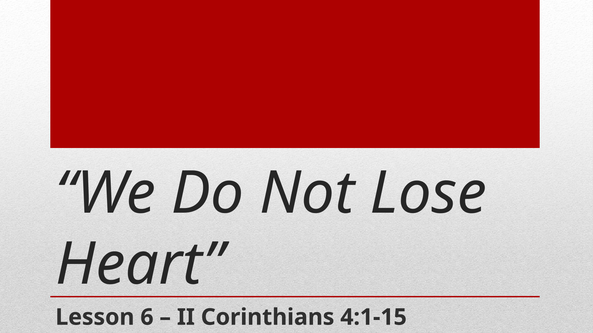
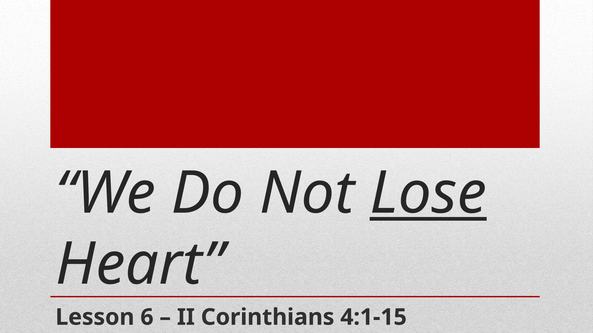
Lose underline: none -> present (428, 194)
